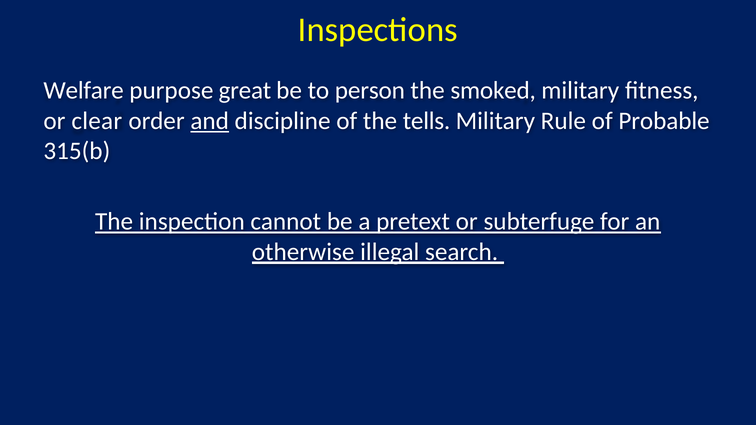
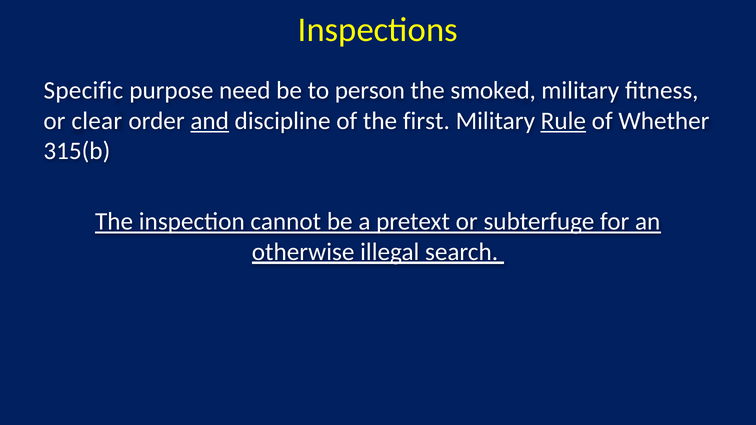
Welfare: Welfare -> Specific (83, 91)
great: great -> need (245, 91)
tells: tells -> first (426, 121)
Rule underline: none -> present (563, 121)
Probable: Probable -> Whether (664, 121)
